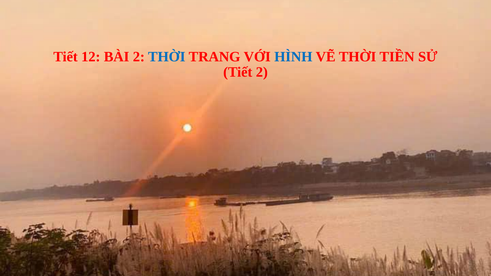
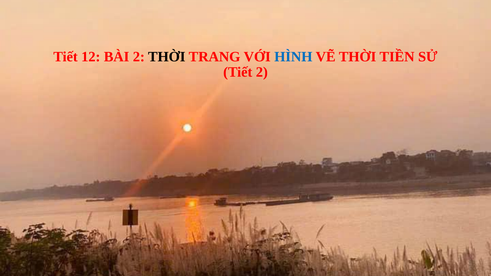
THỜI colour: blue -> black (167, 57)
